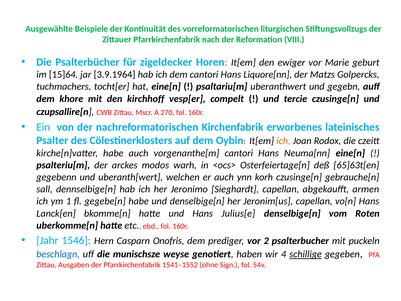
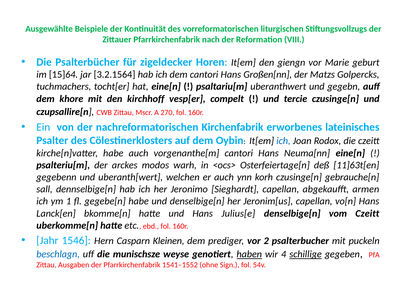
ewiger: ewiger -> giengn (291, 62)
3.9.1964: 3.9.1964 -> 3.2.1564 (115, 75)
Liquore[nn: Liquore[nn -> Großen[nn (268, 75)
ich colour: orange -> blue (283, 141)
65]63t[en: 65]63t[en -> 11]63t[en (356, 165)
vom Roten: Roten -> Czeitt (367, 213)
Onofris: Onofris -> Kleinen (169, 241)
haben underline: none -> present (249, 254)
